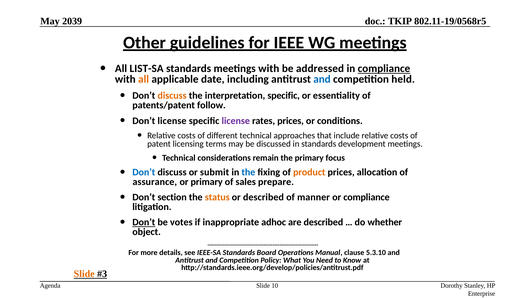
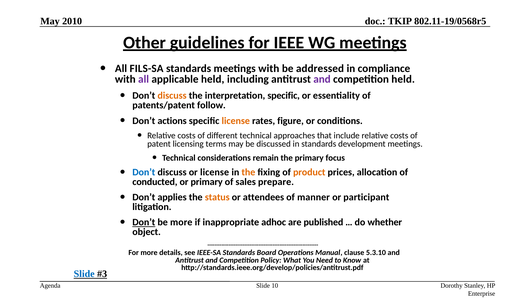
2039: 2039 -> 2010 (72, 21)
LIST-SA: LIST-SA -> FILS-SA (147, 69)
compliance underline: present -> none (384, 69)
all colour: orange -> purple (144, 79)
applicable date: date -> held (213, 79)
and colour: blue -> purple (322, 79)
Don’t license: license -> actions (172, 121)
license colour: purple -> orange (236, 121)
rates prices: prices -> figure (291, 121)
or submit: submit -> license (215, 172)
the colour: blue -> orange (248, 172)
assurance: assurance -> conducted (155, 182)
section: section -> applies (172, 197)
or described: described -> attendees (263, 197)
or compliance: compliance -> participant (366, 197)
be votes: votes -> more (181, 222)
are described: described -> published (323, 222)
Slide colour: orange -> blue (84, 274)
